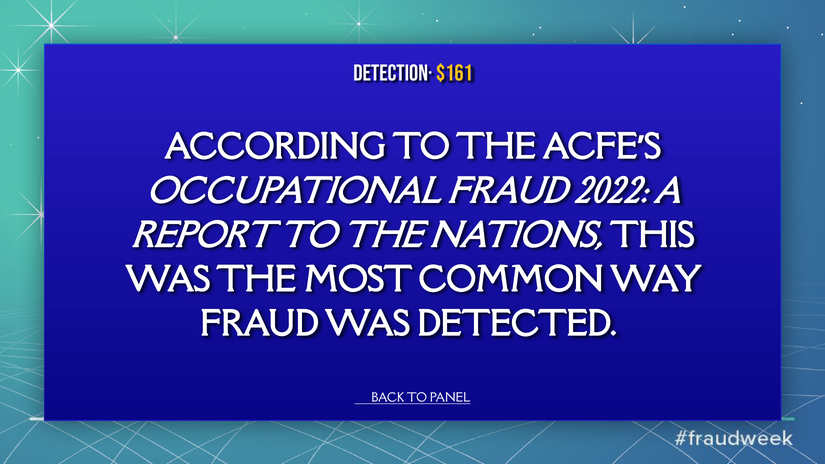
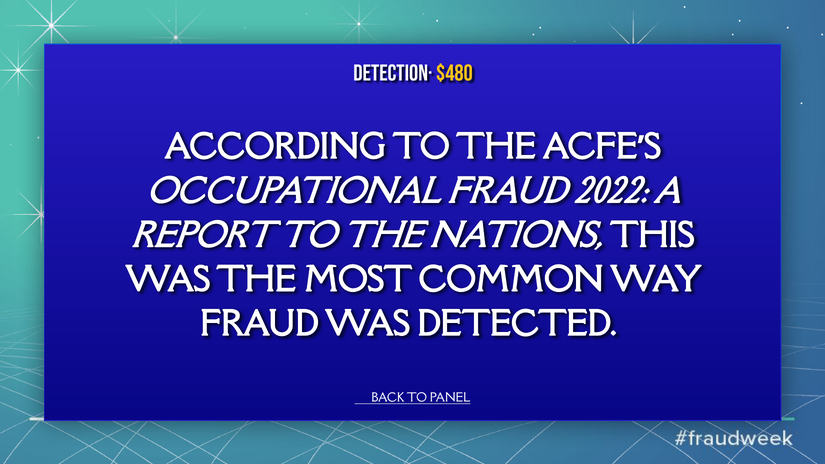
$161: $161 -> $480 (454, 73)
